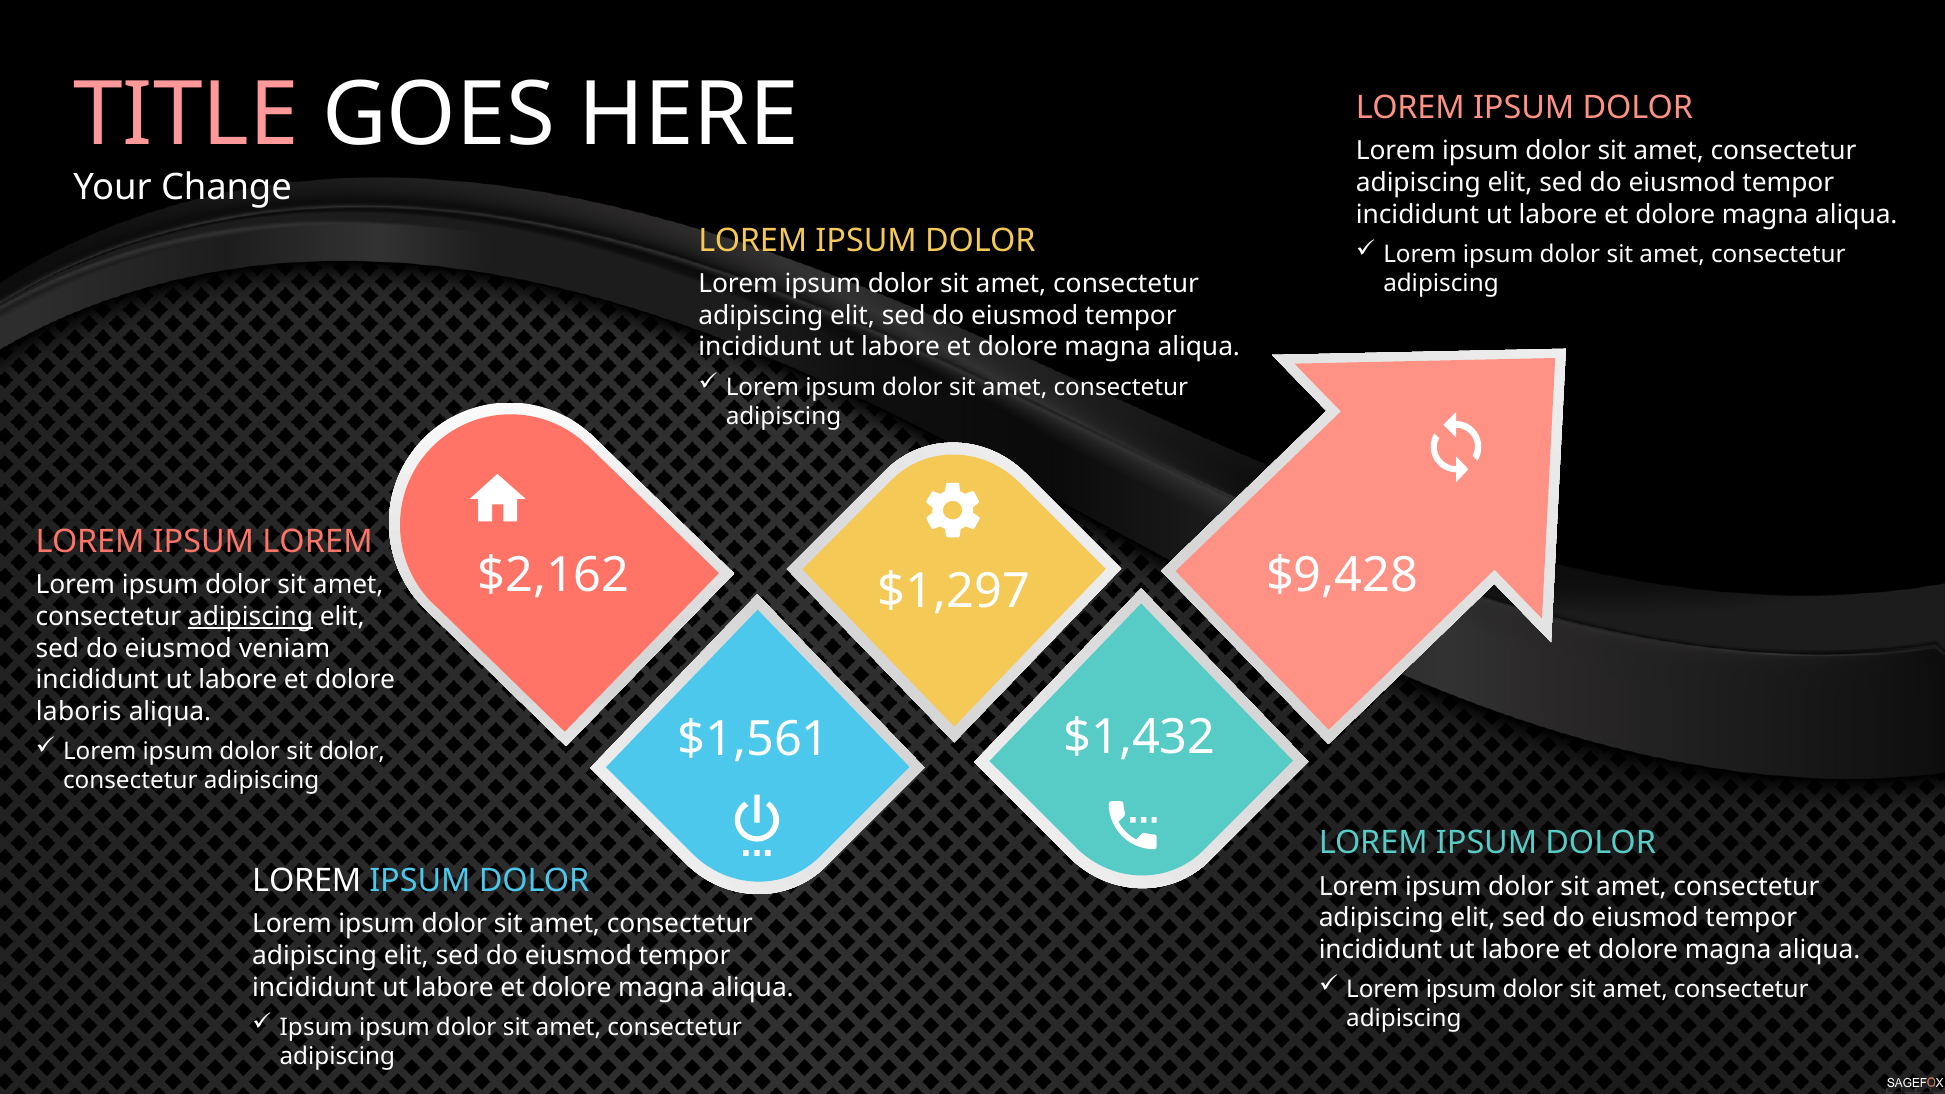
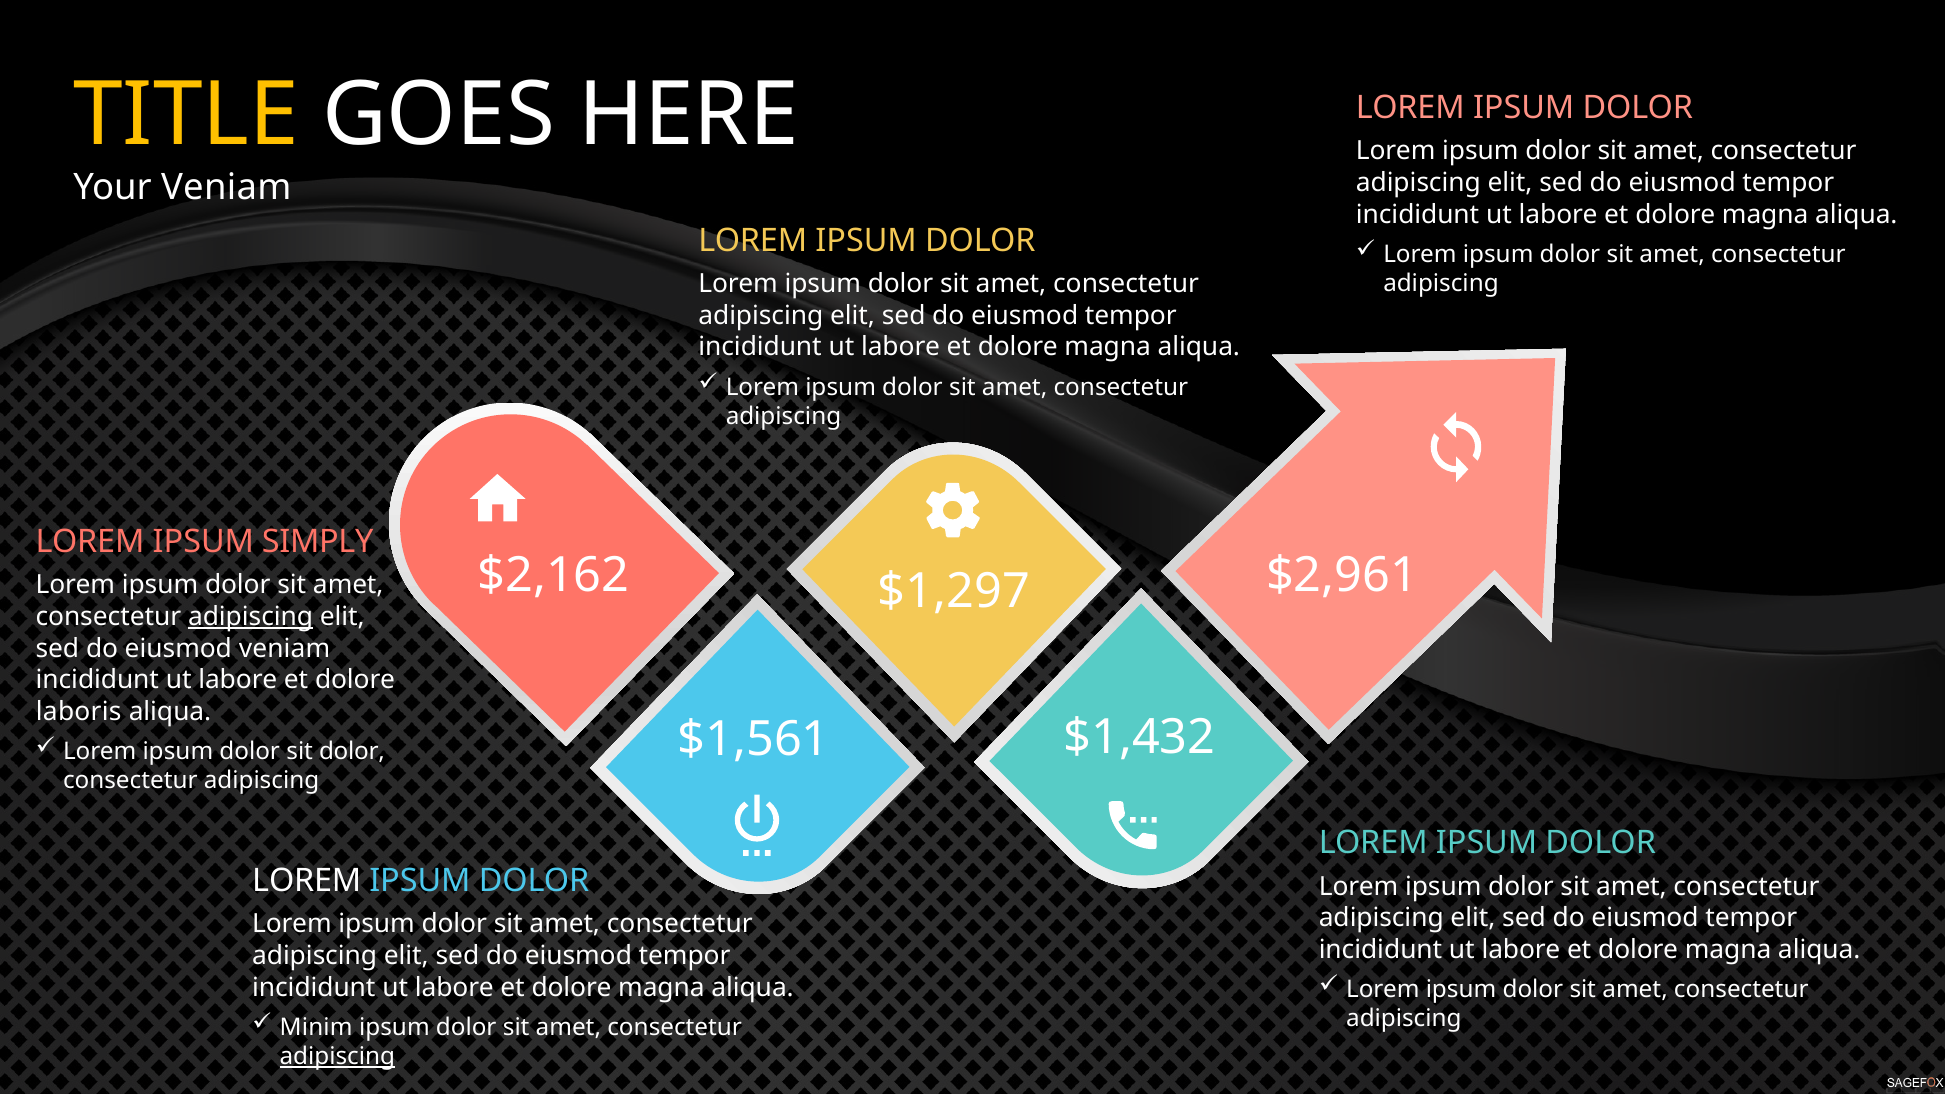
TITLE colour: pink -> yellow (186, 115)
Your Change: Change -> Veniam (226, 187)
IPSUM LOREM: LOREM -> SIMPLY (318, 542)
$9,428: $9,428 -> $2,961 (1342, 575)
Ipsum: Ipsum -> Minim (316, 1027)
adipiscing underline: none -> present (337, 1057)
